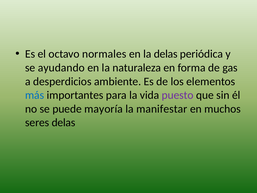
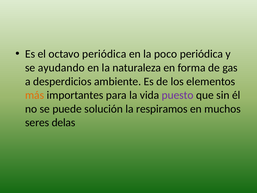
octavo normales: normales -> periódica (104, 54)
la delas: delas -> poco (166, 54)
más colour: blue -> orange (35, 95)
mayoría: mayoría -> solución (104, 109)
manifestar: manifestar -> respiramos (162, 109)
